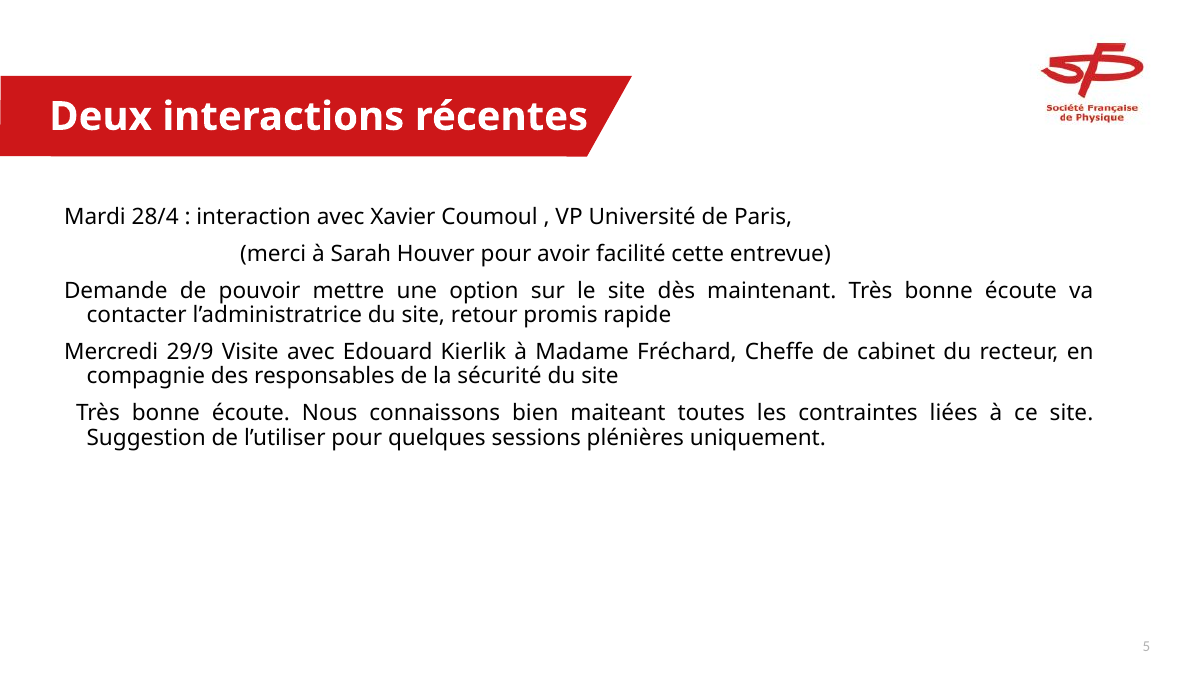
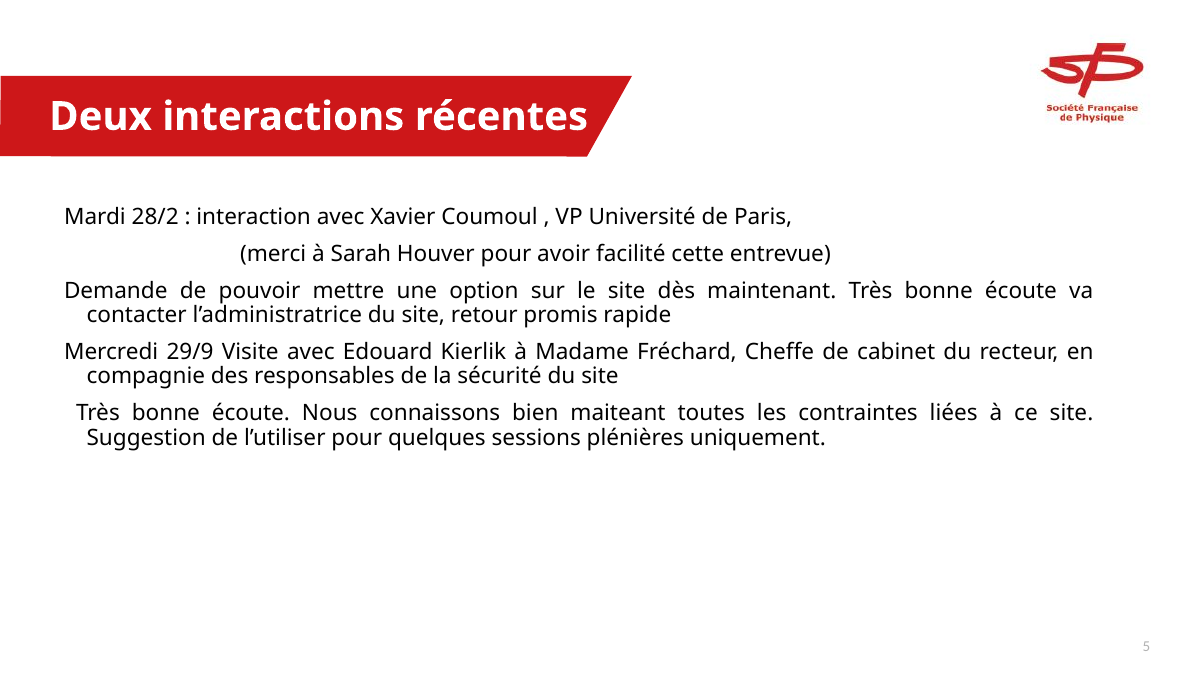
28/4: 28/4 -> 28/2 (155, 217)
